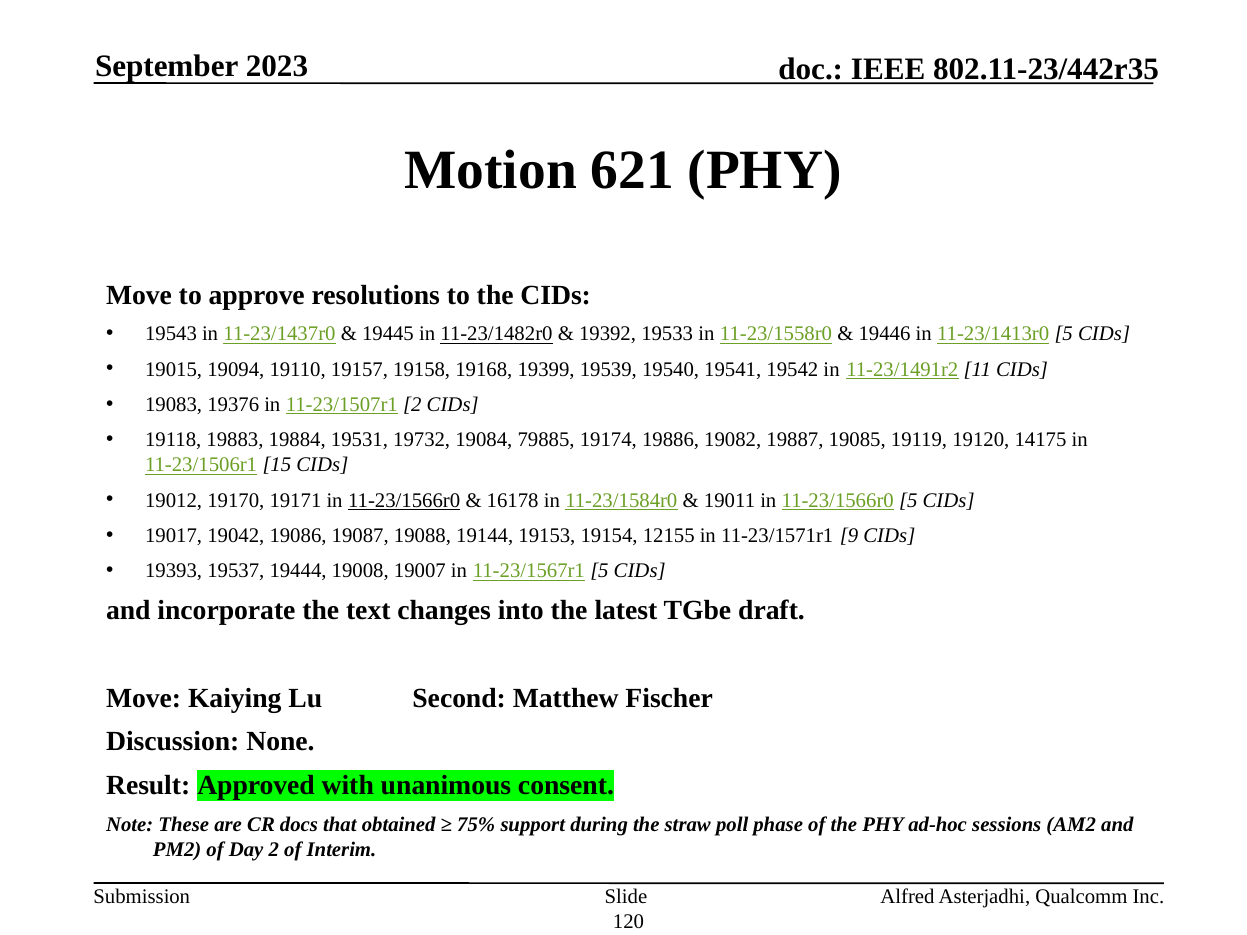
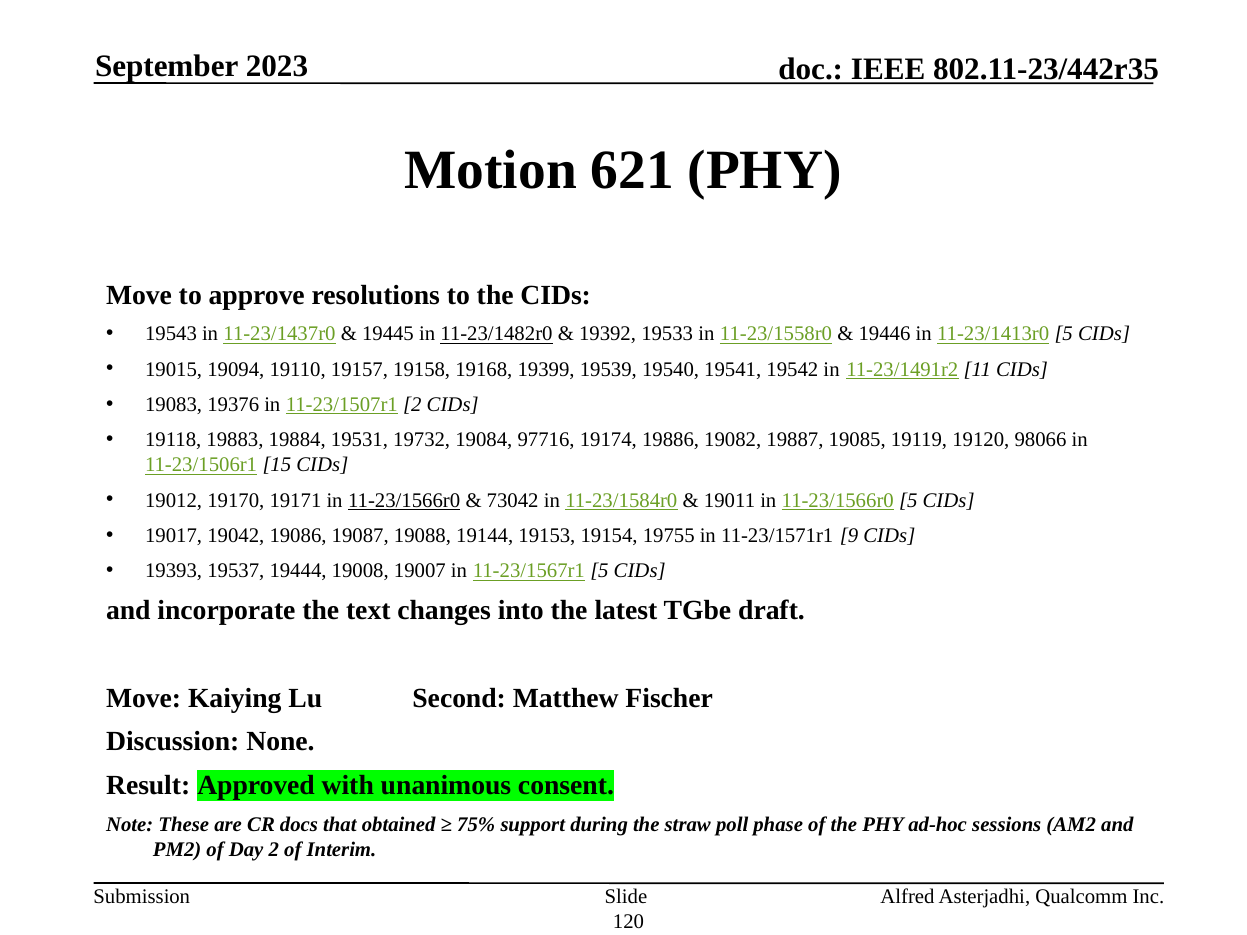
79885: 79885 -> 97716 (546, 440)
14175: 14175 -> 98066 (1040, 440)
16178: 16178 -> 73042 (513, 500)
12155: 12155 -> 19755 (669, 536)
